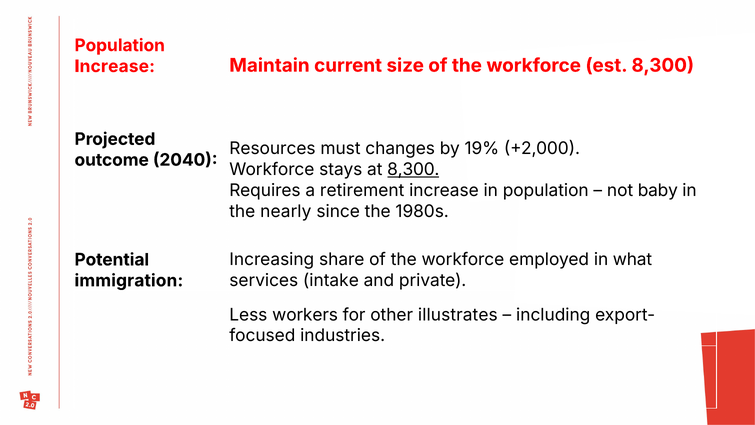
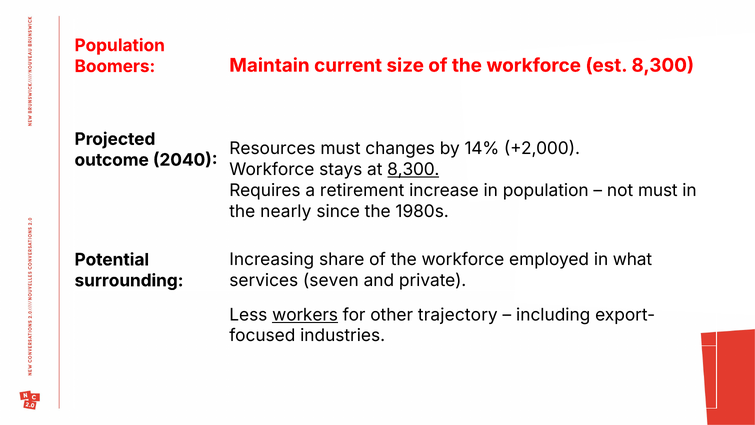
Increase: Increase -> Boomers (115, 66)
19%: 19% -> 14% (482, 149)
not baby: baby -> must (658, 190)
immigration: immigration -> surrounding (129, 280)
intake: intake -> seven (331, 280)
workers underline: none -> present (305, 315)
illustrates: illustrates -> trajectory (458, 315)
